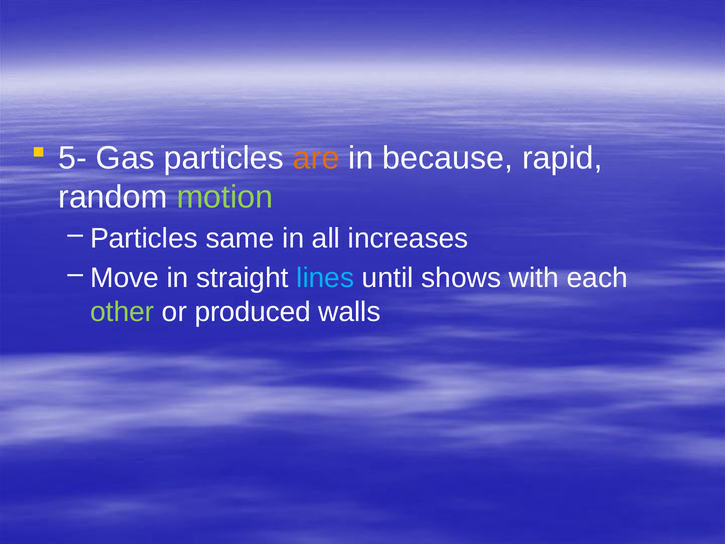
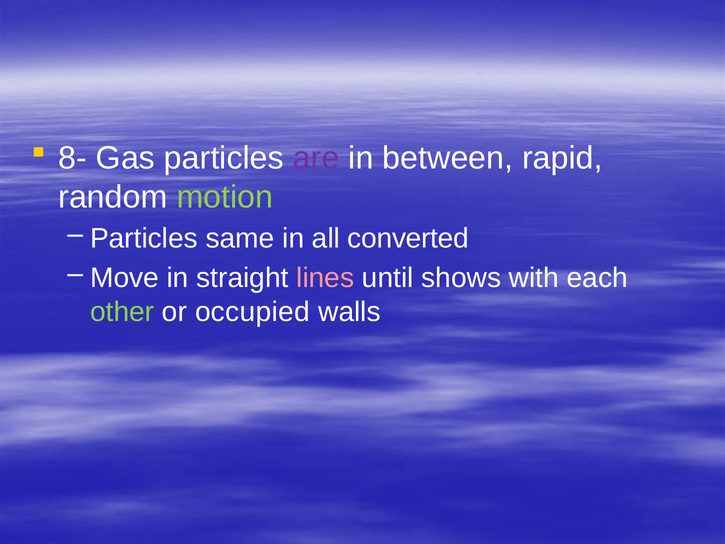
5-: 5- -> 8- (73, 158)
are colour: orange -> purple (316, 158)
because: because -> between (448, 158)
increases: increases -> converted (408, 238)
lines colour: light blue -> pink (325, 278)
produced: produced -> occupied (252, 312)
